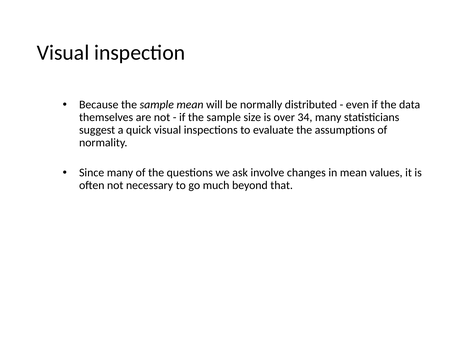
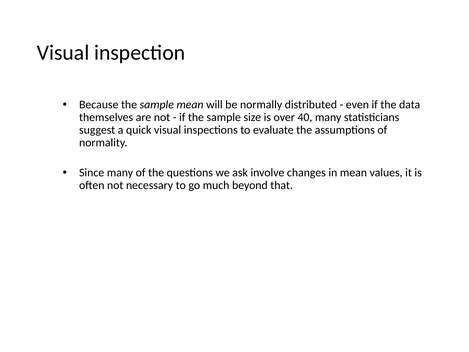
34: 34 -> 40 (305, 117)
